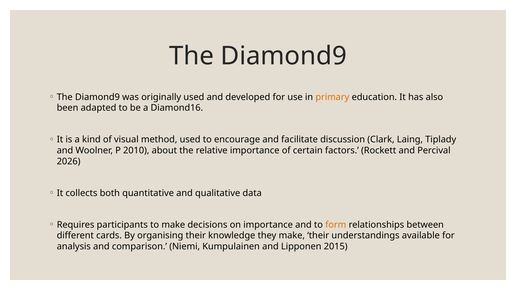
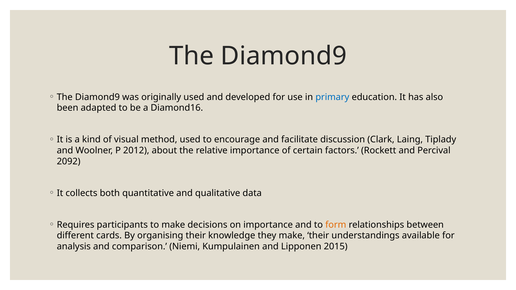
primary colour: orange -> blue (332, 97)
2010: 2010 -> 2012 (136, 151)
2026: 2026 -> 2092 (69, 162)
